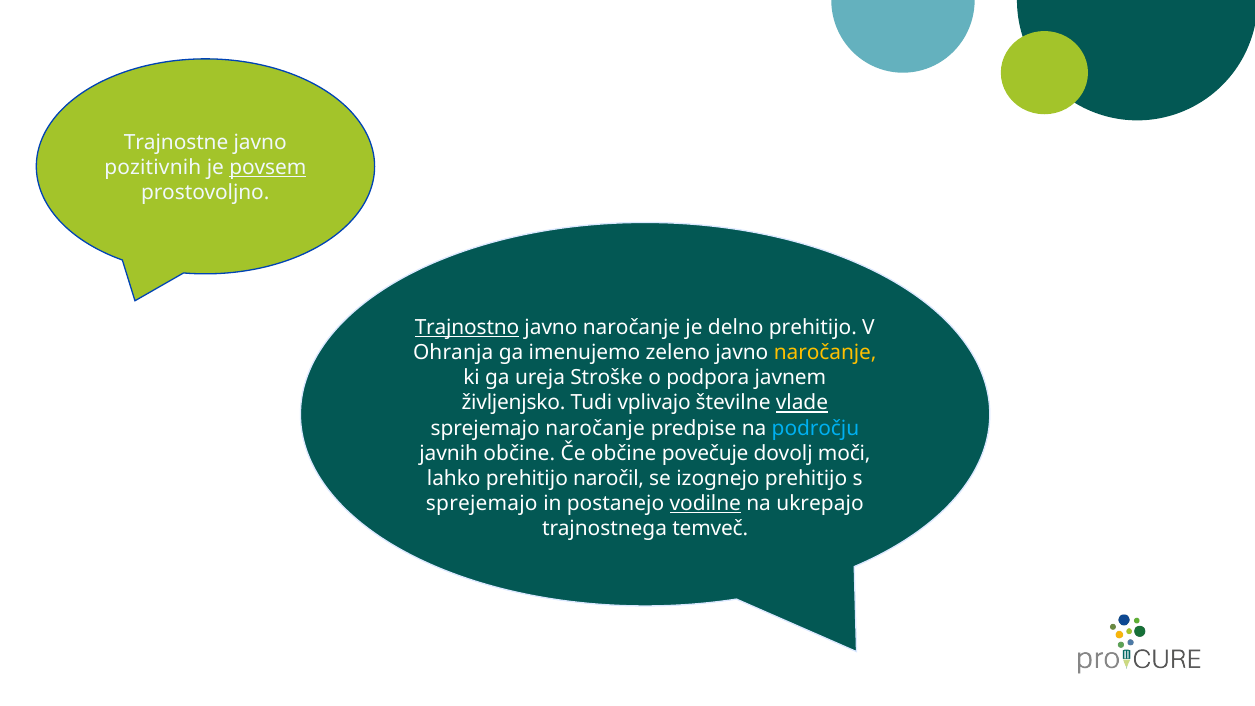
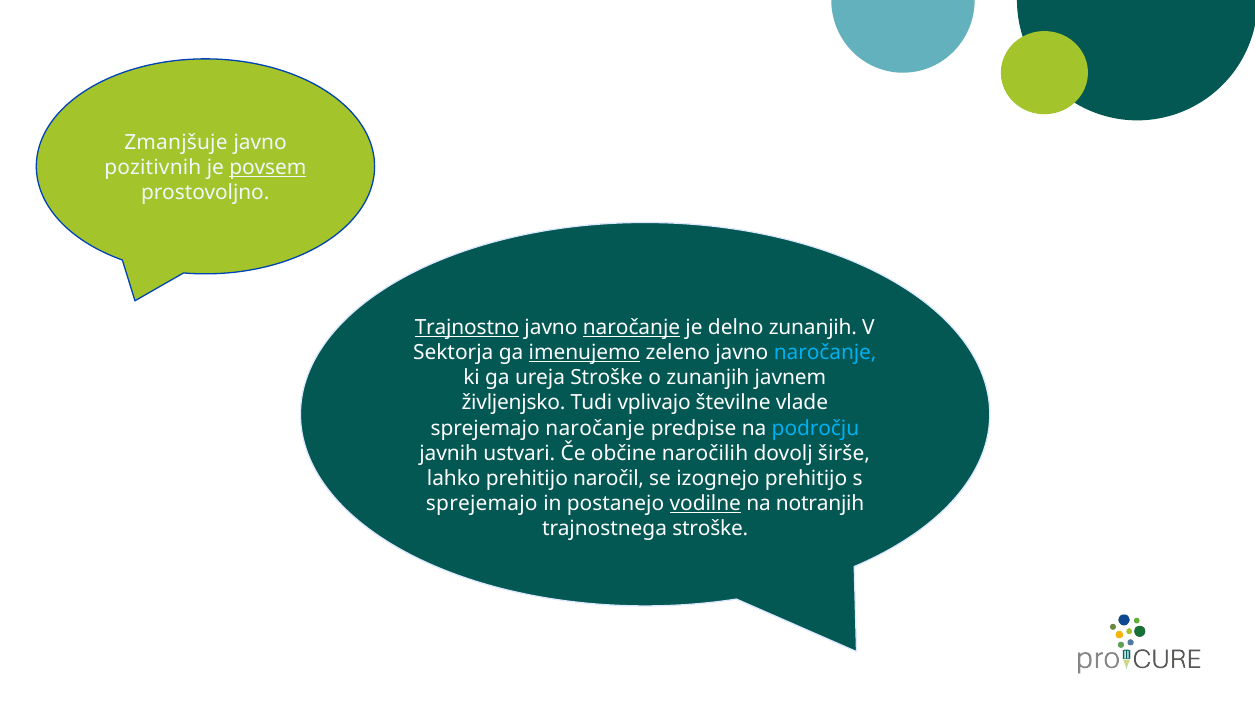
Trajnostne: Trajnostne -> Zmanjšuje (176, 143)
naročanje underline: none -> present (631, 328)
delno prehitijo: prehitijo -> zunanjih (813, 328)
Ohranja: Ohranja -> Sektorja (453, 353)
imenujemo underline: none -> present (585, 353)
naročanje colour: yellow -> light blue (825, 353)
o podpora: podpora -> zunanjih (708, 378)
vlade underline: present -> none (802, 403)
javnih občine: občine -> ustvari (519, 453)
povečuje: povečuje -> naročilih (705, 453)
moči: moči -> širše (844, 453)
ukrepajo: ukrepajo -> notranjih (820, 503)
trajnostnega temveč: temveč -> stroške (710, 528)
